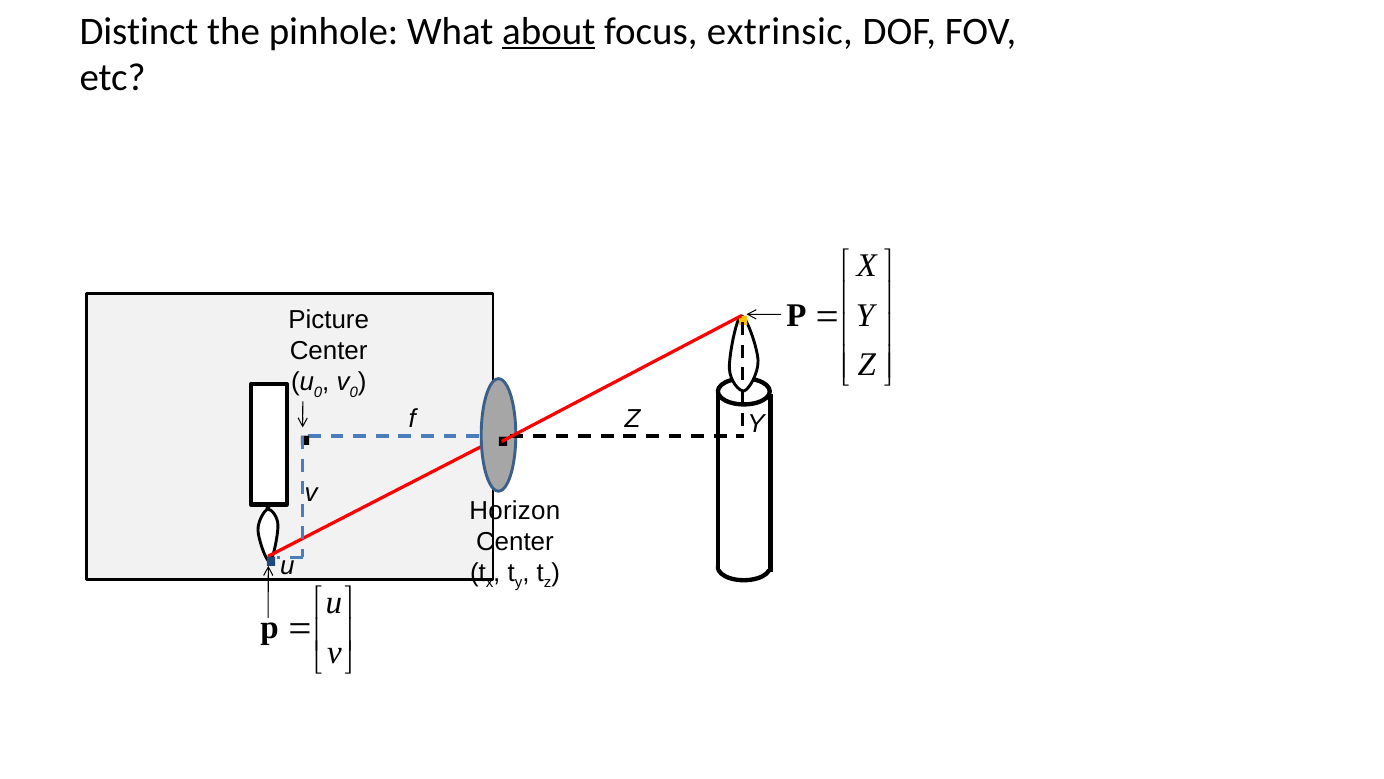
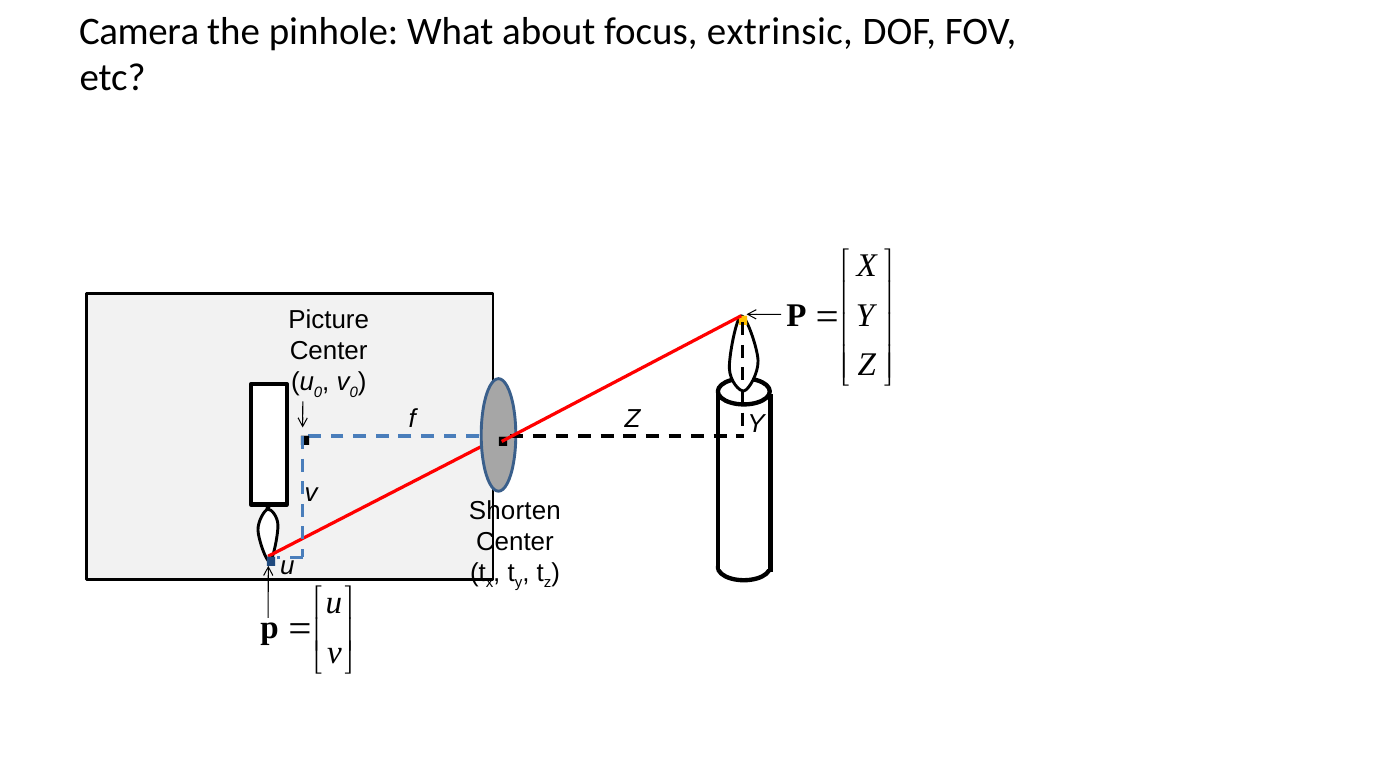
Distinct: Distinct -> Camera (139, 31)
about underline: present -> none (549, 31)
Horizon: Horizon -> Shorten (515, 510)
